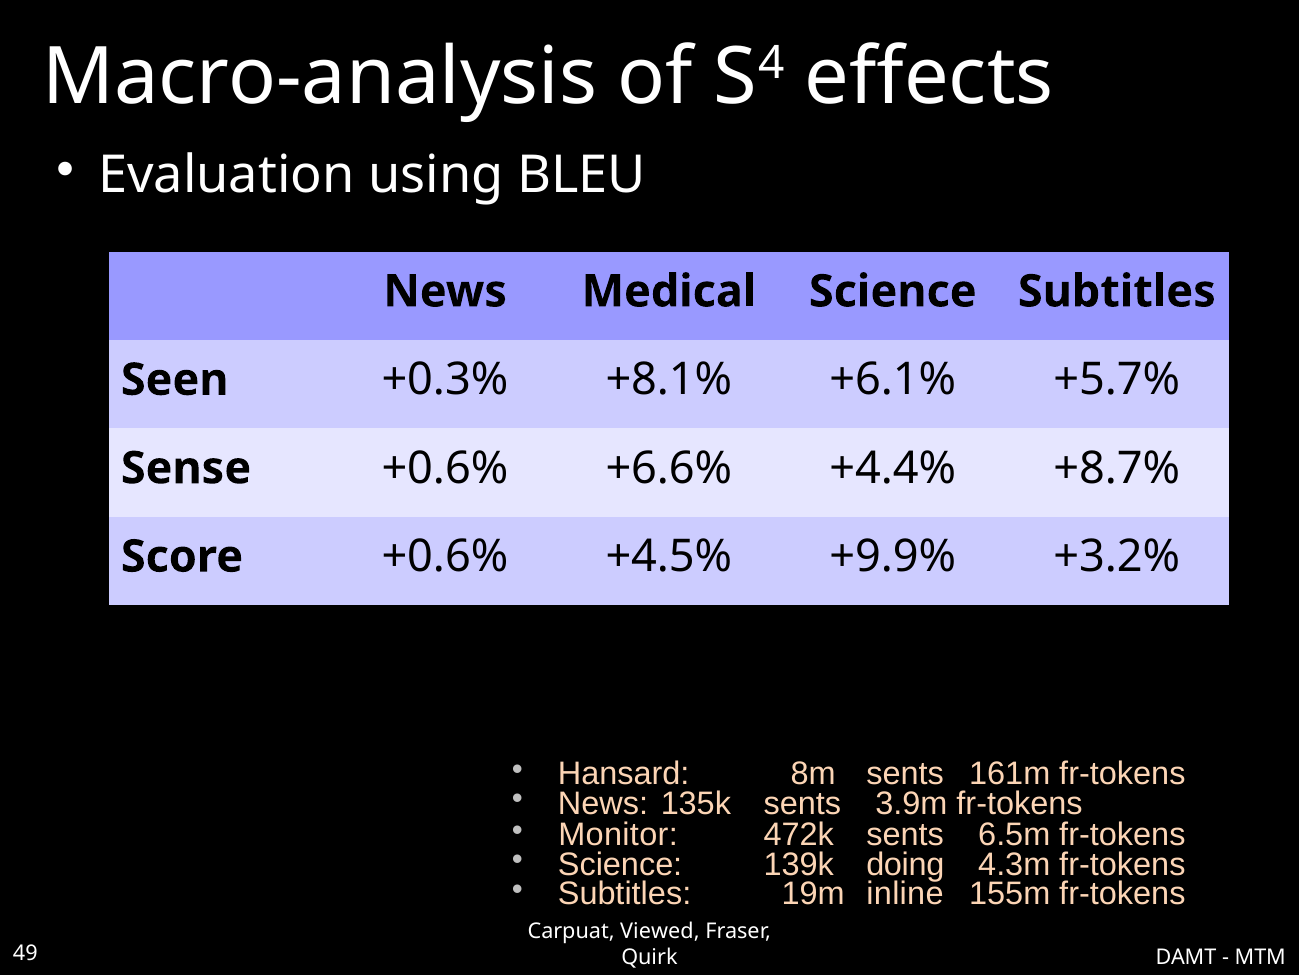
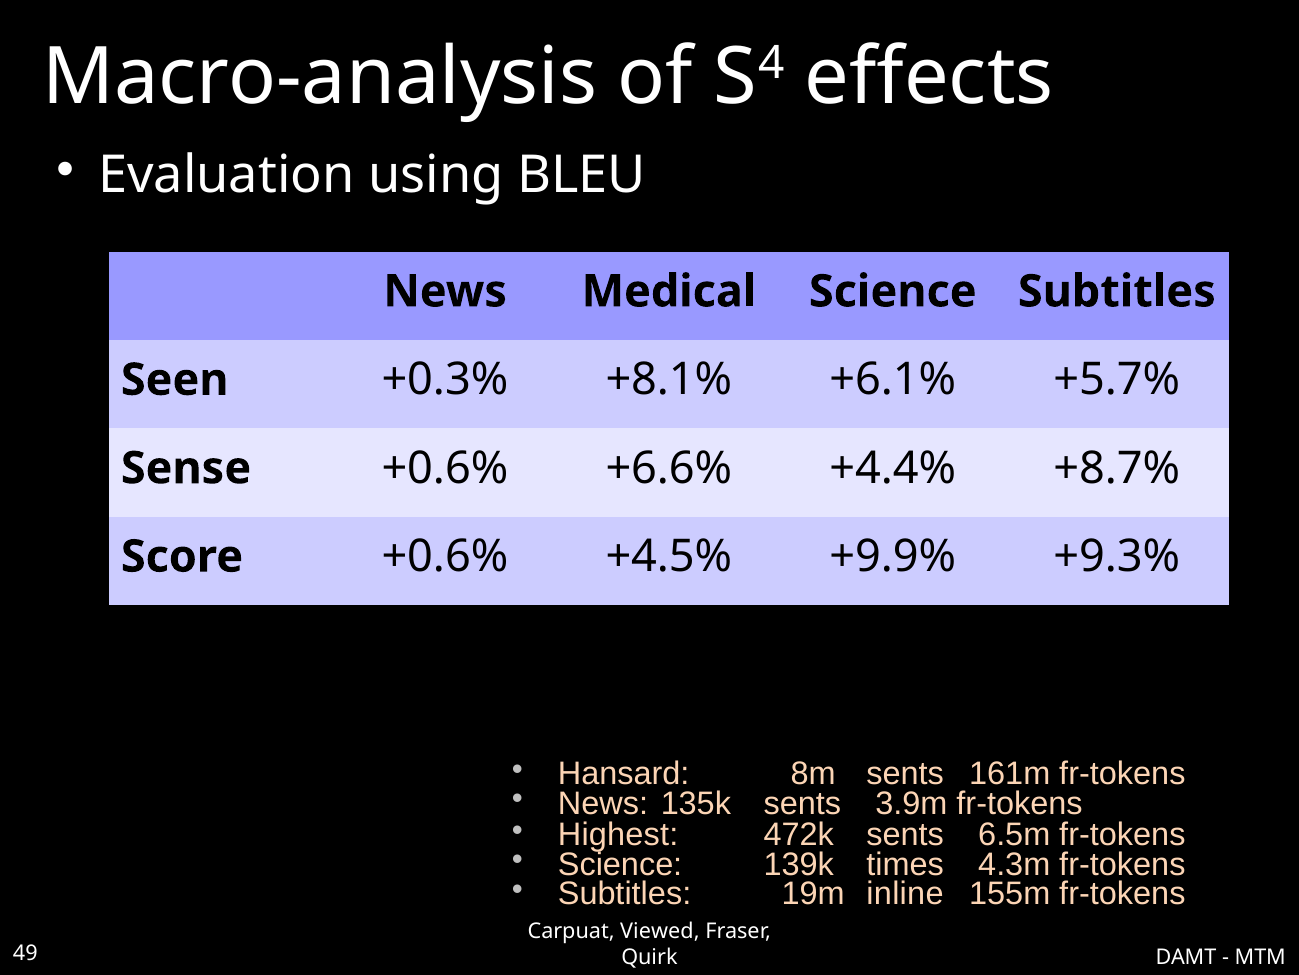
+3.2%: +3.2% -> +9.3% (1117, 556)
Monitor: Monitor -> Highest (618, 834)
doing: doing -> times (905, 864)
